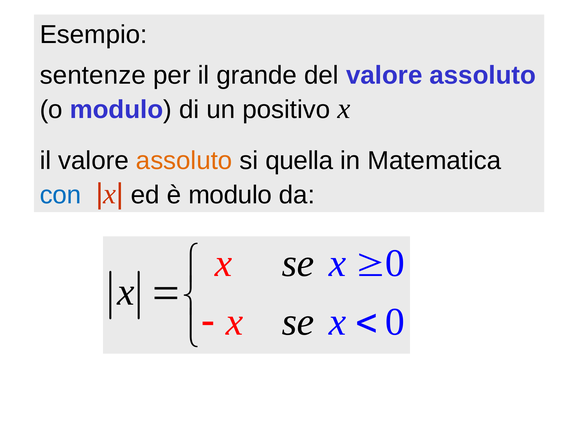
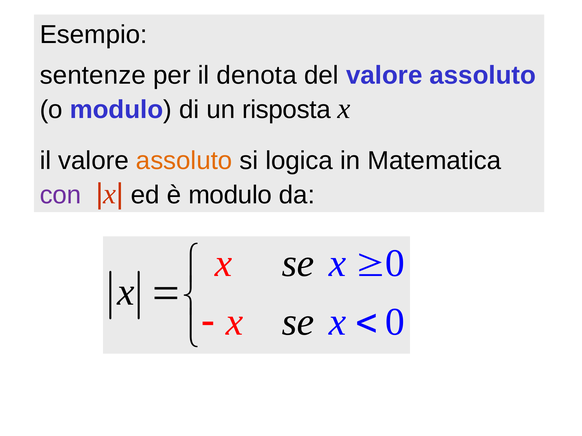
grande: grande -> denota (257, 75)
positivo: positivo -> risposta (286, 110)
quella: quella -> logica (299, 161)
con colour: blue -> purple (61, 195)
